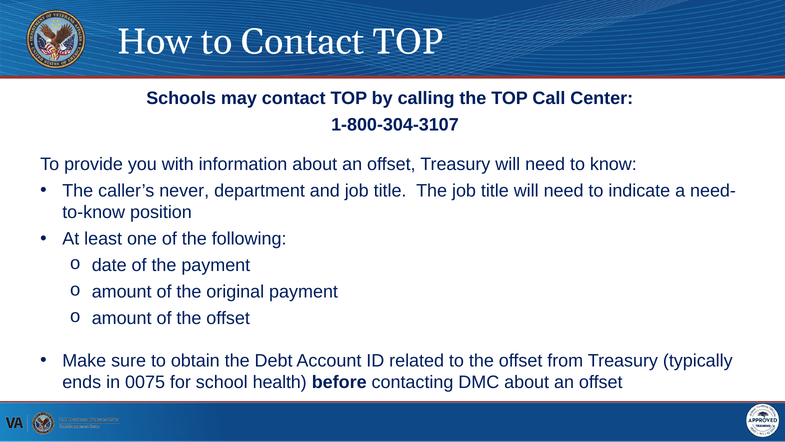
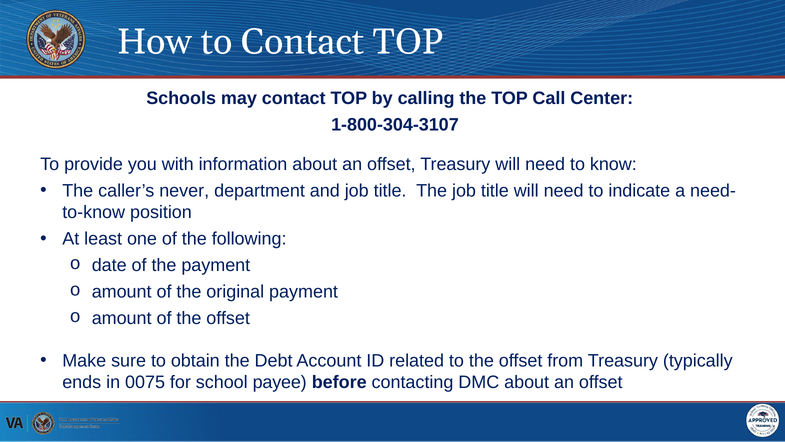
health: health -> payee (280, 382)
